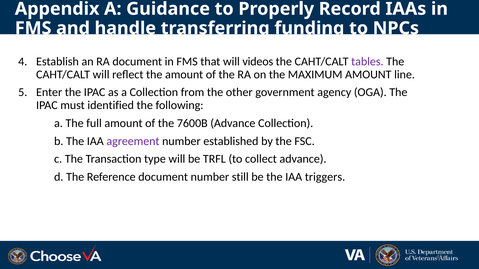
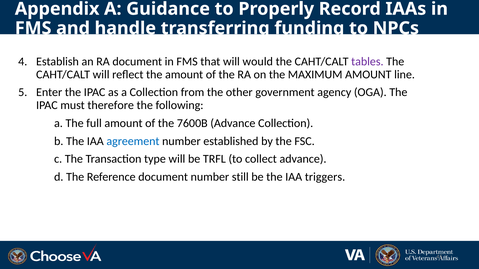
videos: videos -> would (258, 62)
identified: identified -> therefore (111, 105)
agreement colour: purple -> blue (133, 141)
